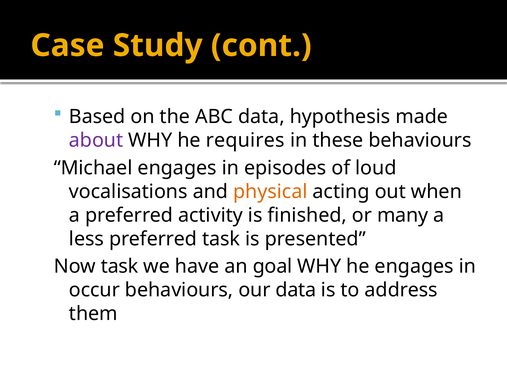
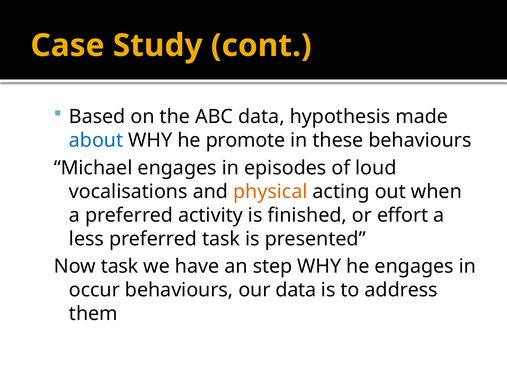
about colour: purple -> blue (96, 140)
requires: requires -> promote (246, 140)
many: many -> effort (403, 215)
goal: goal -> step (272, 267)
